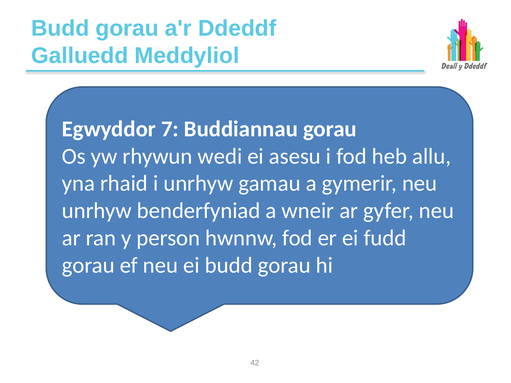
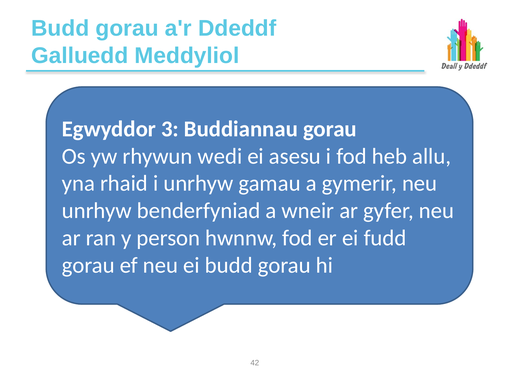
7: 7 -> 3 (170, 129)
